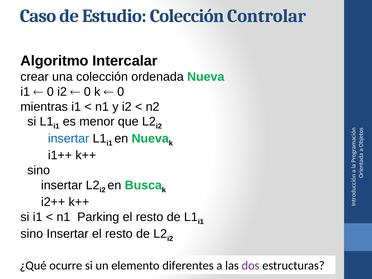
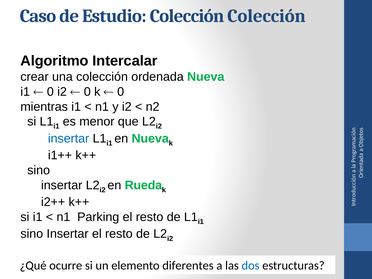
Colección Controlar: Controlar -> Colección (267, 16)
Busca: Busca -> Rueda (143, 185)
dos colour: purple -> blue (251, 266)
